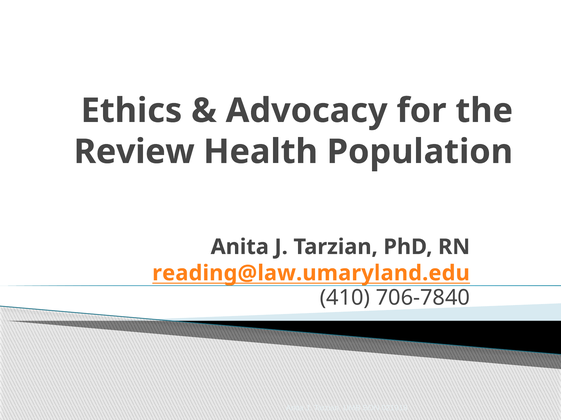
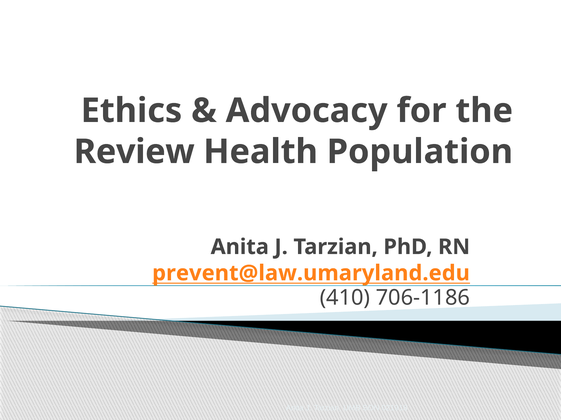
reading@law.umaryland.edu: reading@law.umaryland.edu -> prevent@law.umaryland.edu (311, 274)
706-7840: 706-7840 -> 706-1186 (423, 298)
